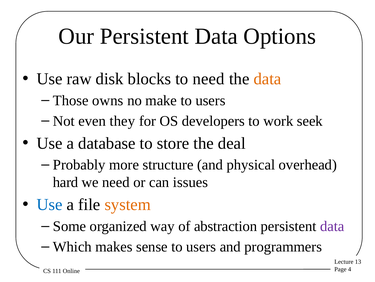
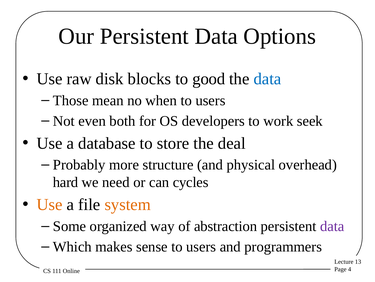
to need: need -> good (209, 79)
data colour: orange -> blue (267, 79)
owns: owns -> mean (108, 100)
make: make -> when (161, 100)
they: they -> both (122, 121)
issues: issues -> cycles (191, 182)
Use colour: blue -> orange (50, 204)
